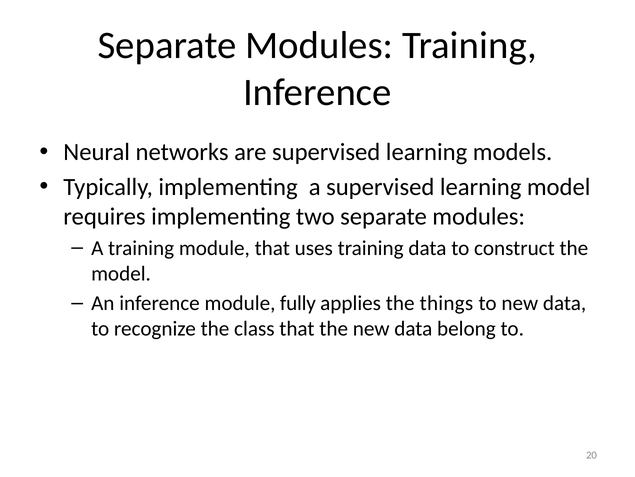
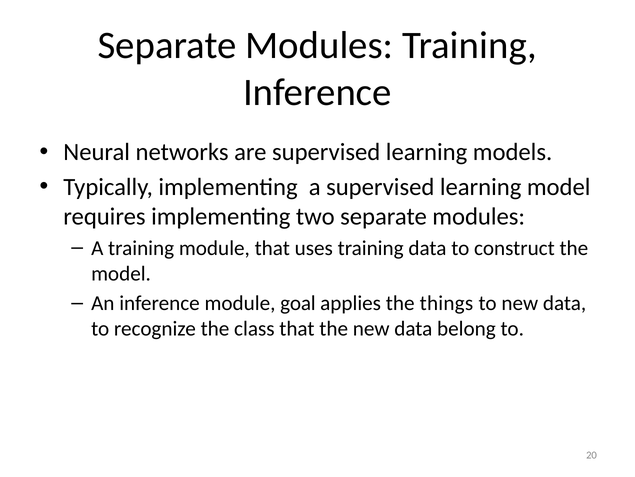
fully: fully -> goal (298, 303)
